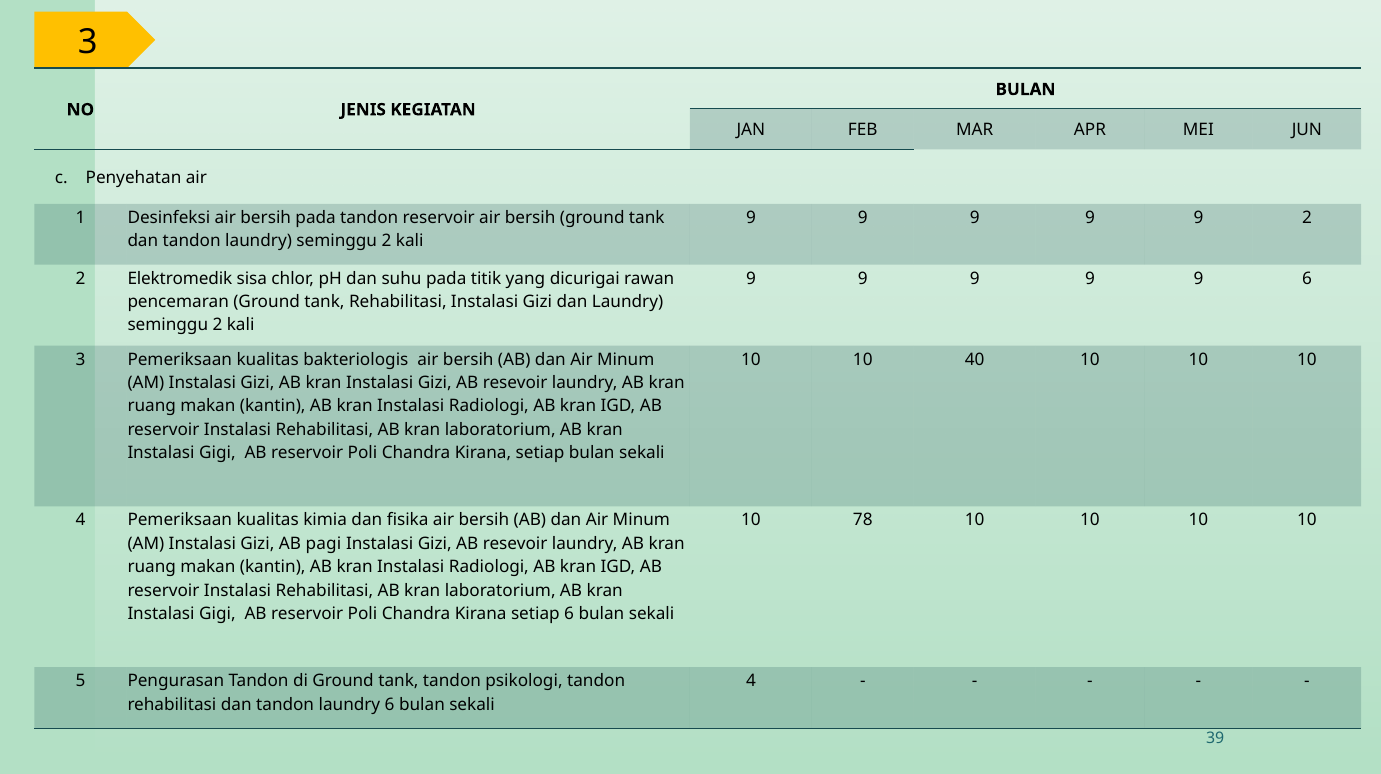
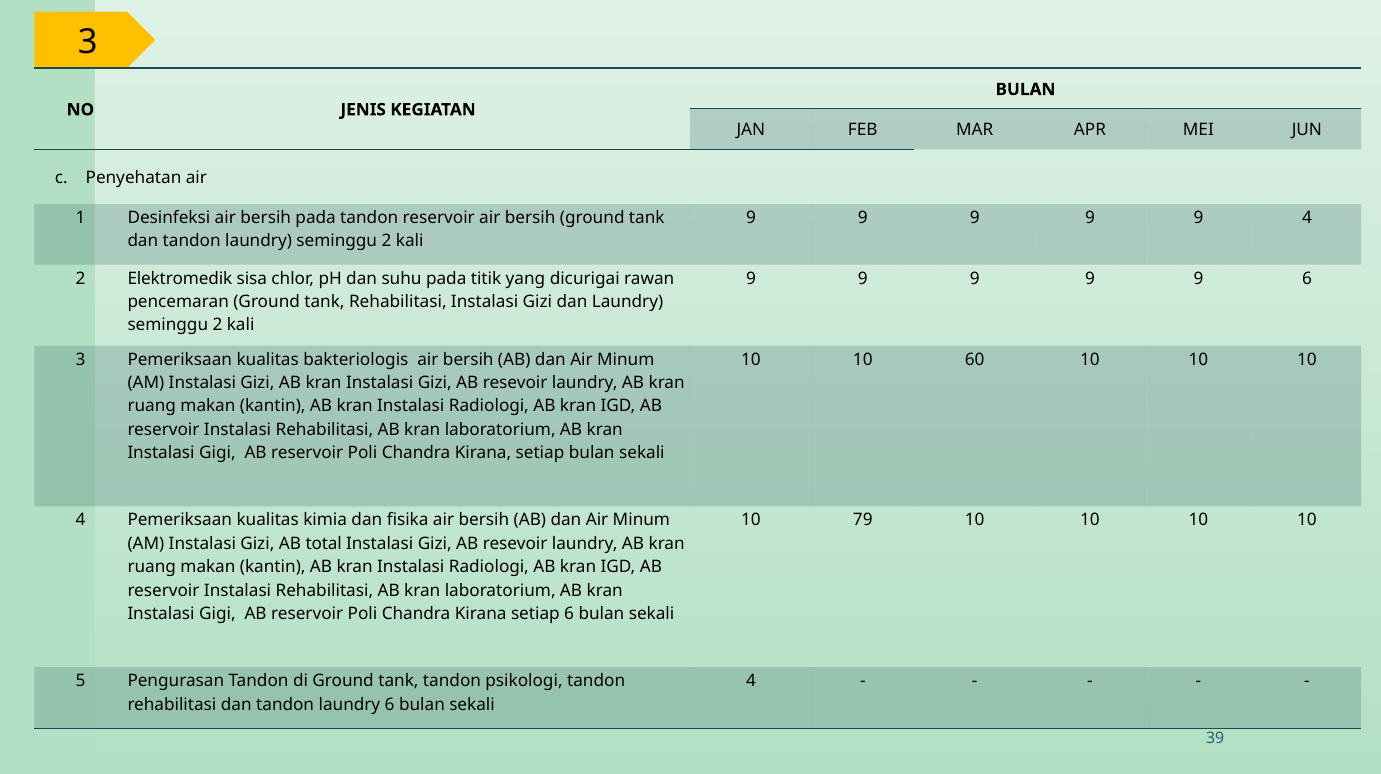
9 2: 2 -> 4 (1307, 217)
40: 40 -> 60 (975, 359)
78: 78 -> 79 (863, 520)
pagi: pagi -> total (324, 543)
